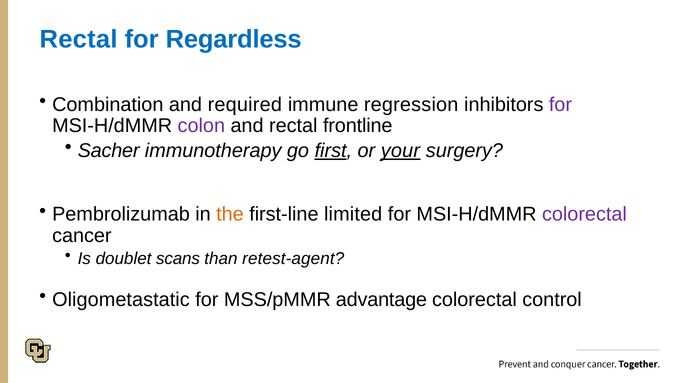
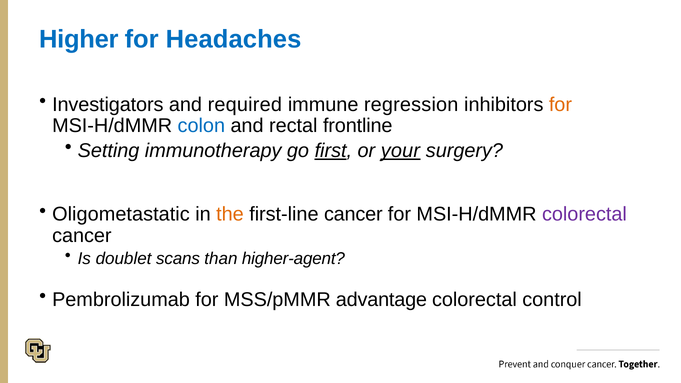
Rectal: Rectal -> Higher (79, 40)
Regardless: Regardless -> Headaches (233, 40)
Combination: Combination -> Investigators (108, 105)
for colour: purple -> orange (560, 105)
colon colour: purple -> blue (201, 126)
Sacher: Sacher -> Setting (109, 151)
Pembrolizumab: Pembrolizumab -> Oligometastatic (121, 214)
first-line limited: limited -> cancer (353, 214)
retest-agent: retest-agent -> higher-agent (293, 258)
Oligometastatic: Oligometastatic -> Pembrolizumab (121, 300)
